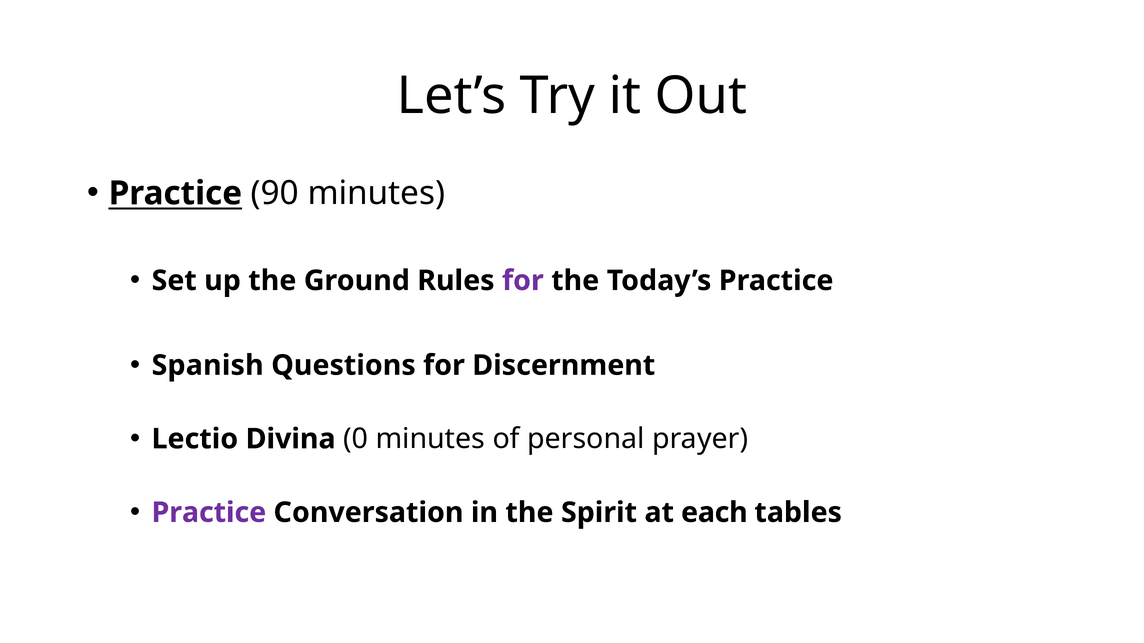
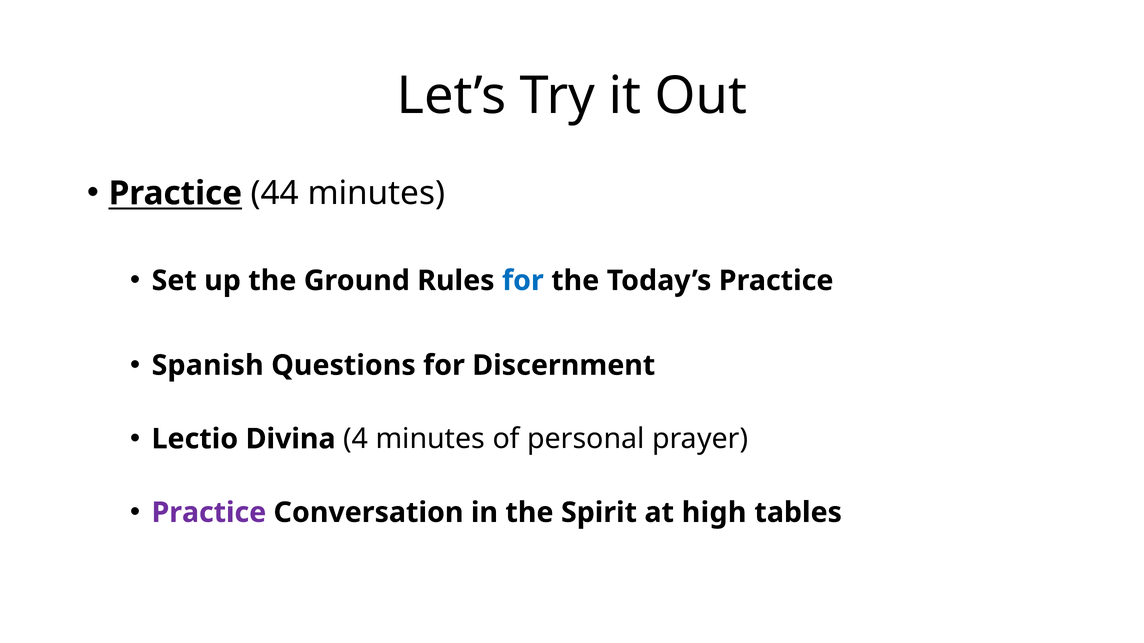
90: 90 -> 44 (275, 193)
for colour: purple -> blue (523, 281)
0: 0 -> 4 (356, 439)
each: each -> high (714, 513)
